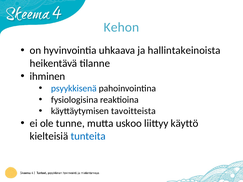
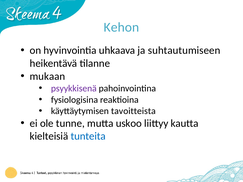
hallintakeinoista: hallintakeinoista -> suhtautumiseen (184, 51)
ihminen: ihminen -> mukaan (47, 76)
psyykkisenä colour: blue -> purple (74, 88)
käyttö: käyttö -> kautta (185, 123)
